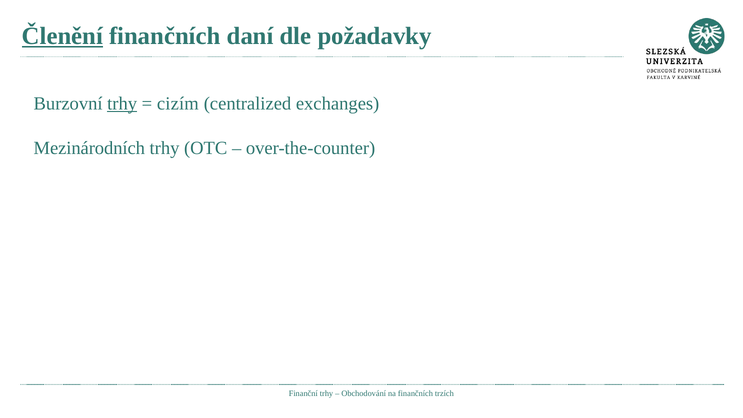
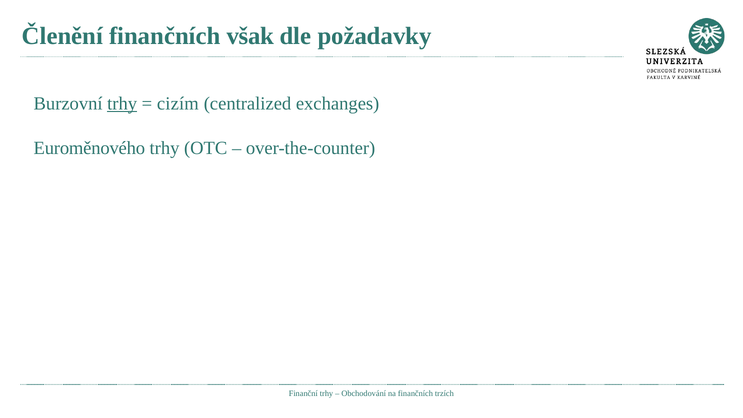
Členění underline: present -> none (62, 36)
daní: daní -> však (250, 36)
Mezinárodních: Mezinárodních -> Euroměnového (89, 148)
